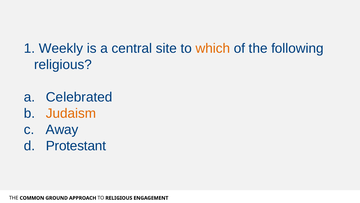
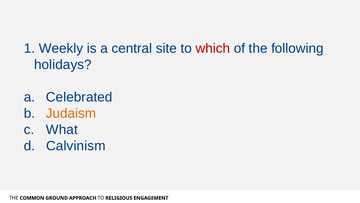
which colour: orange -> red (213, 48)
religious: religious -> holidays (63, 65)
Away: Away -> What (62, 129)
Protestant: Protestant -> Calvinism (76, 146)
